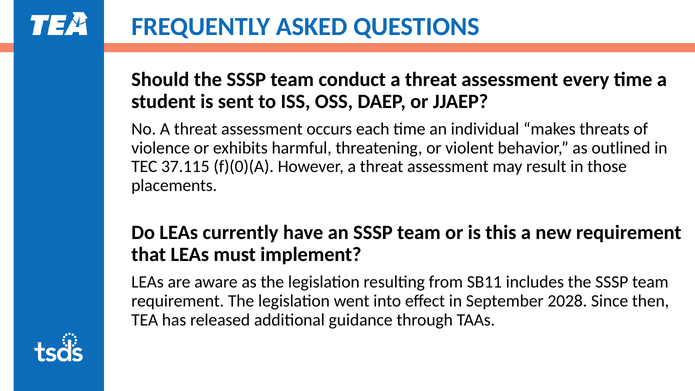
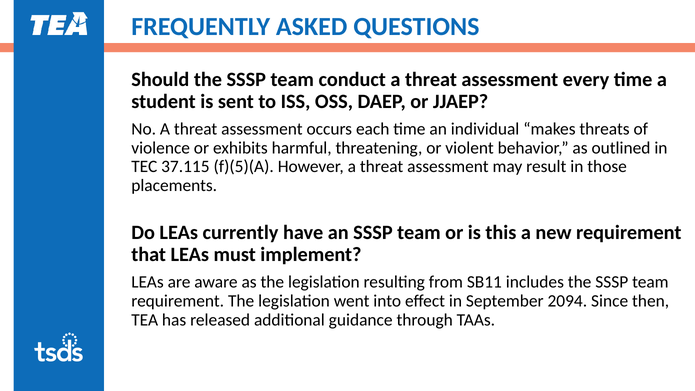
f)(0)(A: f)(0)(A -> f)(5)(A (244, 167)
2028: 2028 -> 2094 (567, 301)
